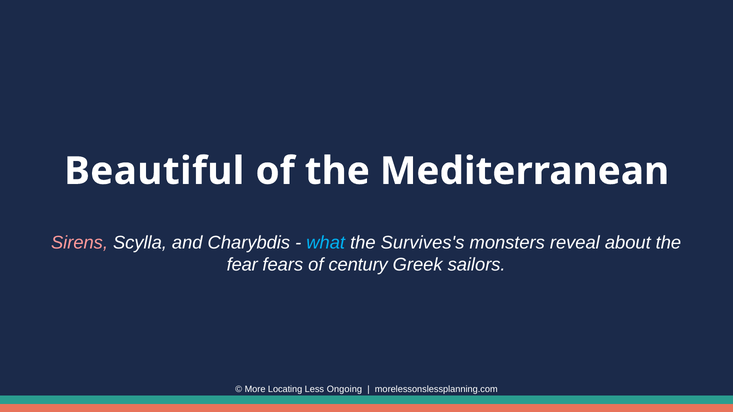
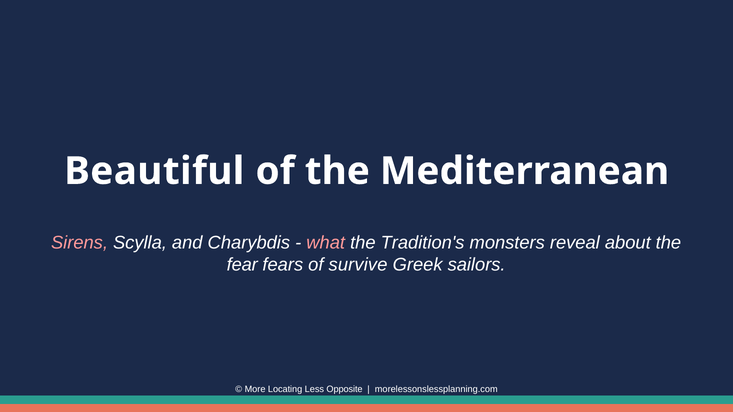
what colour: light blue -> pink (326, 243)
Survives's: Survives's -> Tradition's (423, 243)
century: century -> survive (358, 265)
Ongoing: Ongoing -> Opposite (345, 389)
